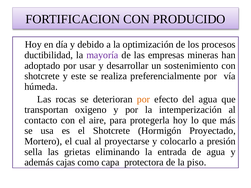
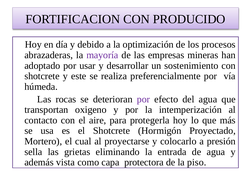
ductibilidad: ductibilidad -> abrazaderas (49, 55)
por colour: orange -> purple (143, 99)
cajas: cajas -> vista (65, 163)
